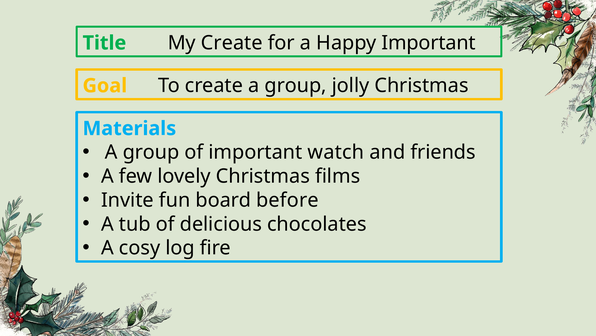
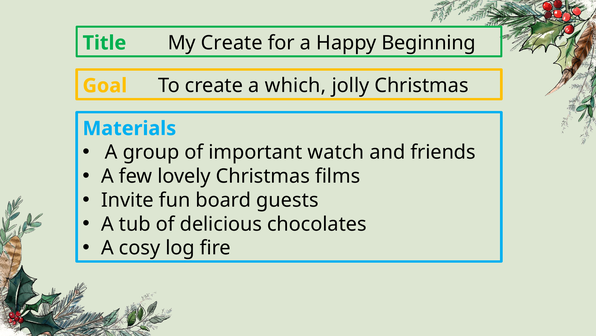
Happy Important: Important -> Beginning (429, 43)
create a group: group -> which (295, 86)
before: before -> guests (287, 200)
